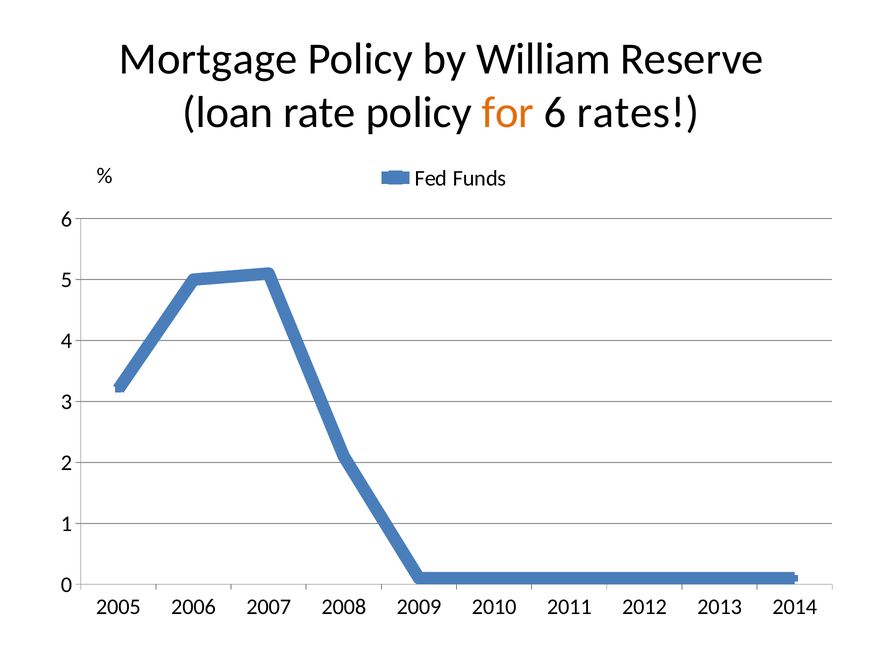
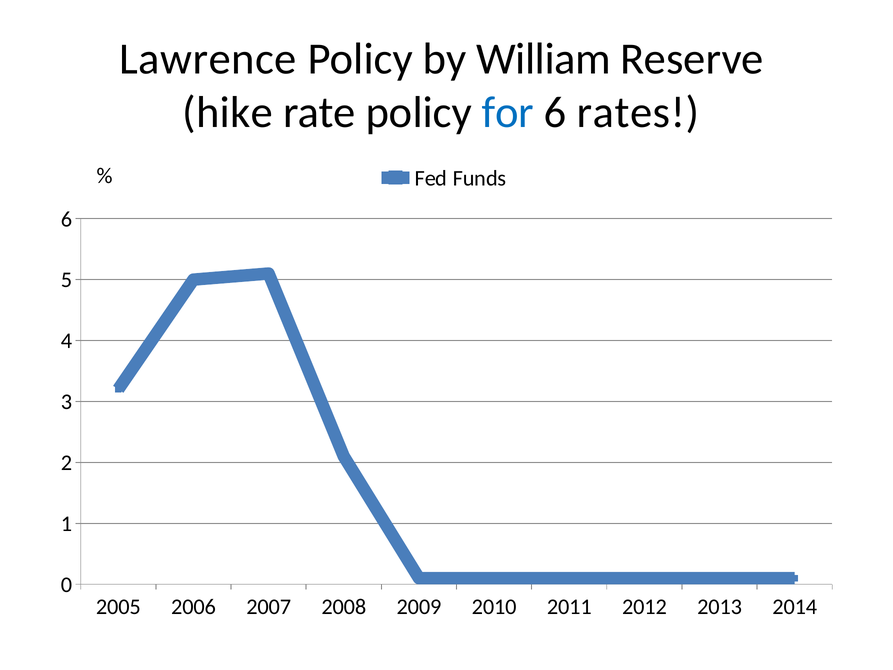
Mortgage: Mortgage -> Lawrence (208, 59)
loan: loan -> hike (228, 113)
for colour: orange -> blue (508, 113)
